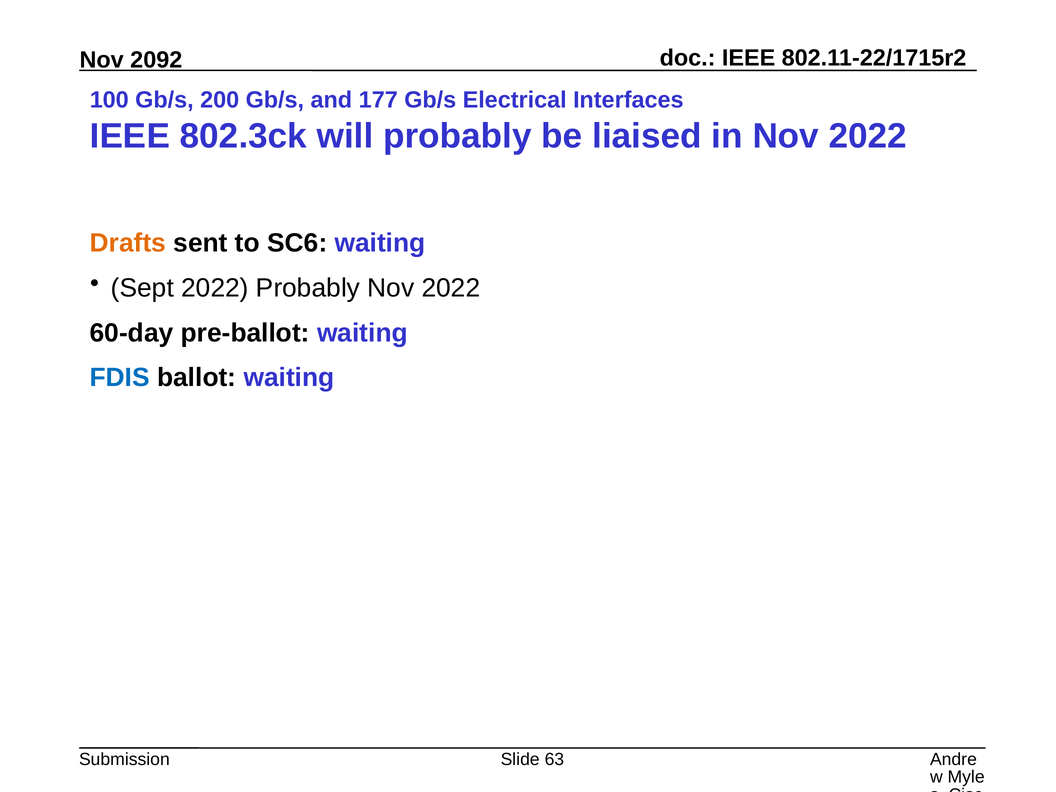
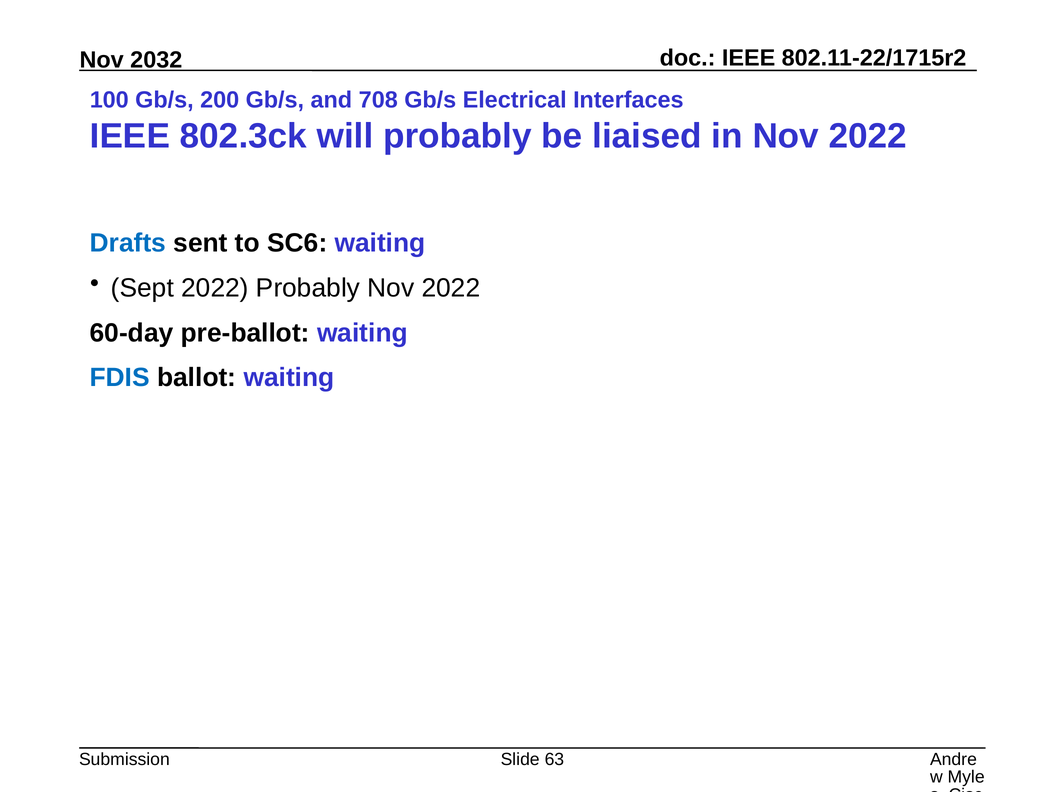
2092: 2092 -> 2032 (156, 60)
177: 177 -> 708 (378, 100)
Drafts colour: orange -> blue (128, 243)
